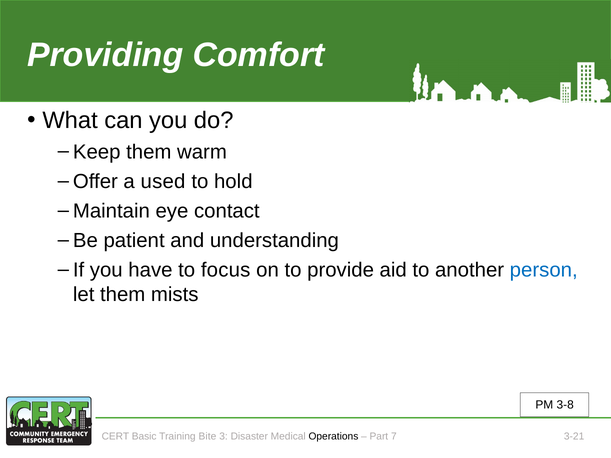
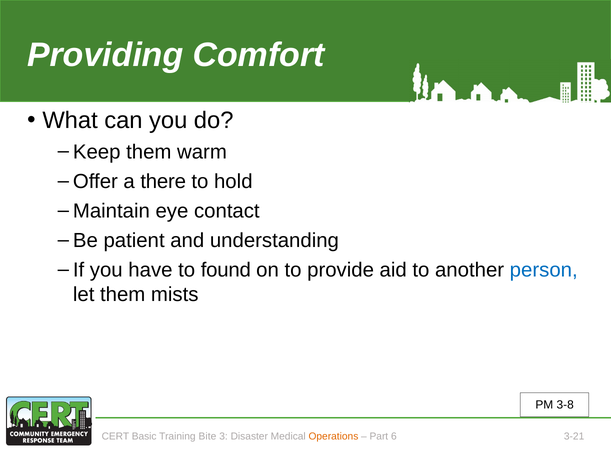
used: used -> there (163, 182)
focus: focus -> found (226, 270)
Operations colour: black -> orange (333, 437)
7: 7 -> 6 (394, 437)
